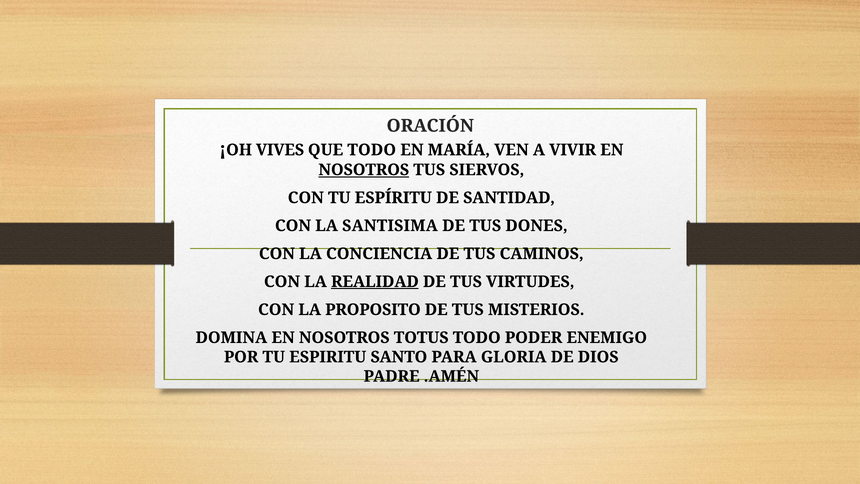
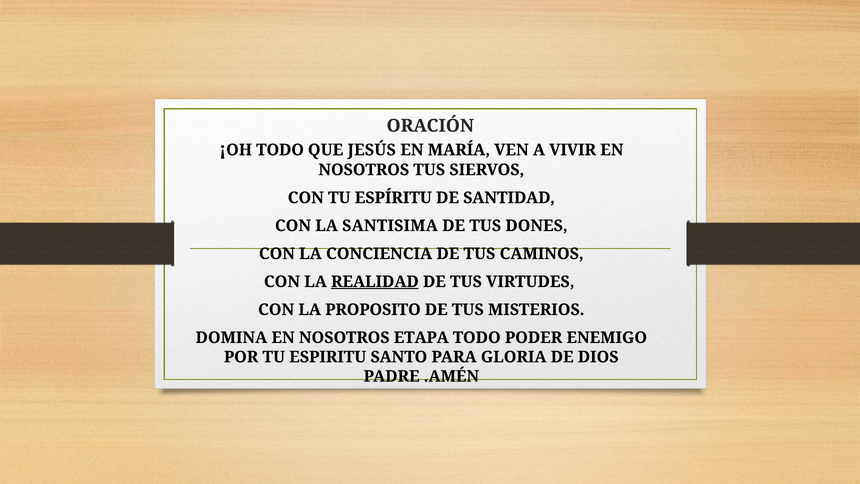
¡OH VIVES: VIVES -> TODO (280, 150)
QUE TODO: TODO -> JESÚS (372, 150)
NOSOTROS underline: present -> none (364, 170)
TOTUS: TOTUS -> ETAPA (421, 337)
